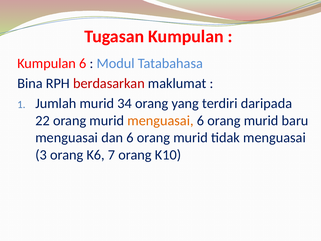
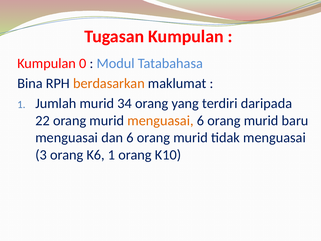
Kumpulan 6: 6 -> 0 (83, 63)
berdasarkan colour: red -> orange (109, 83)
K6 7: 7 -> 1 (112, 155)
